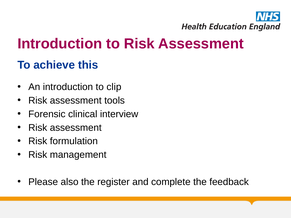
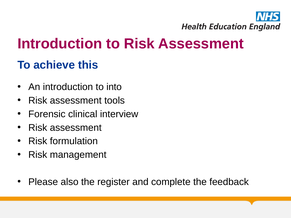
clip: clip -> into (114, 87)
